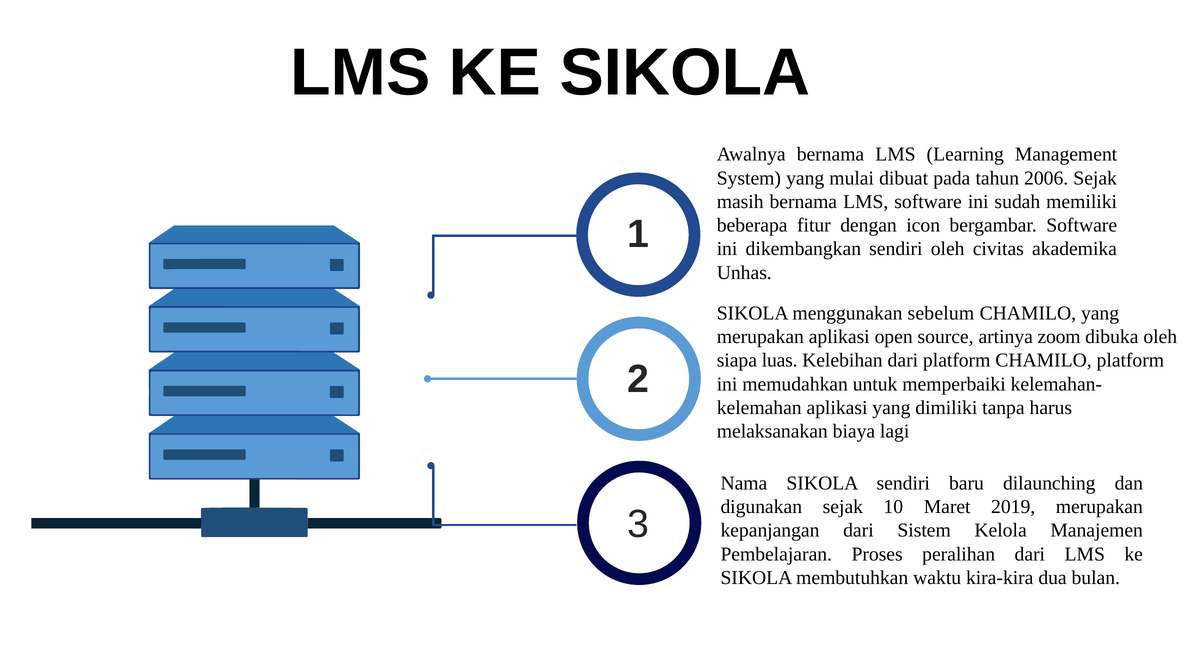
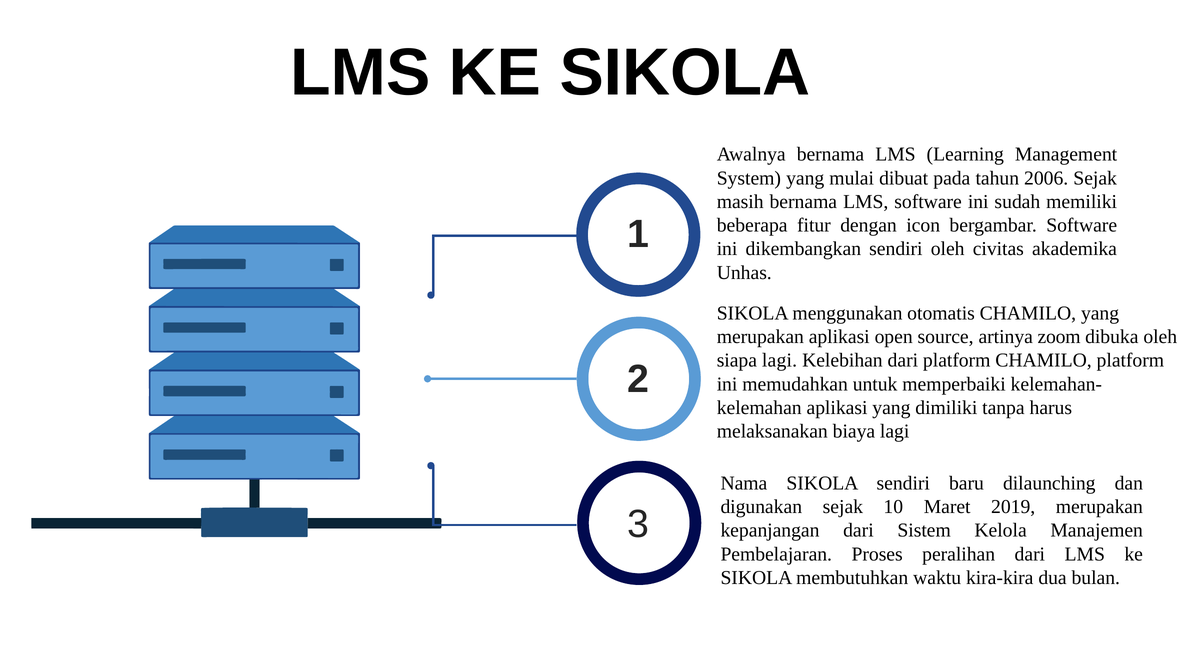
sebelum: sebelum -> otomatis (941, 313)
siapa luas: luas -> lagi (780, 360)
